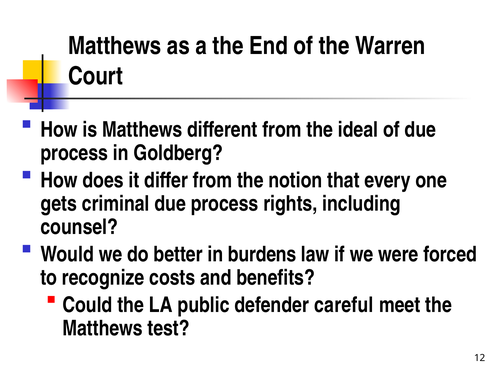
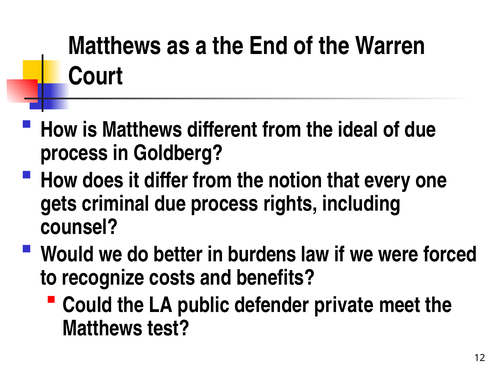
careful: careful -> private (344, 305)
